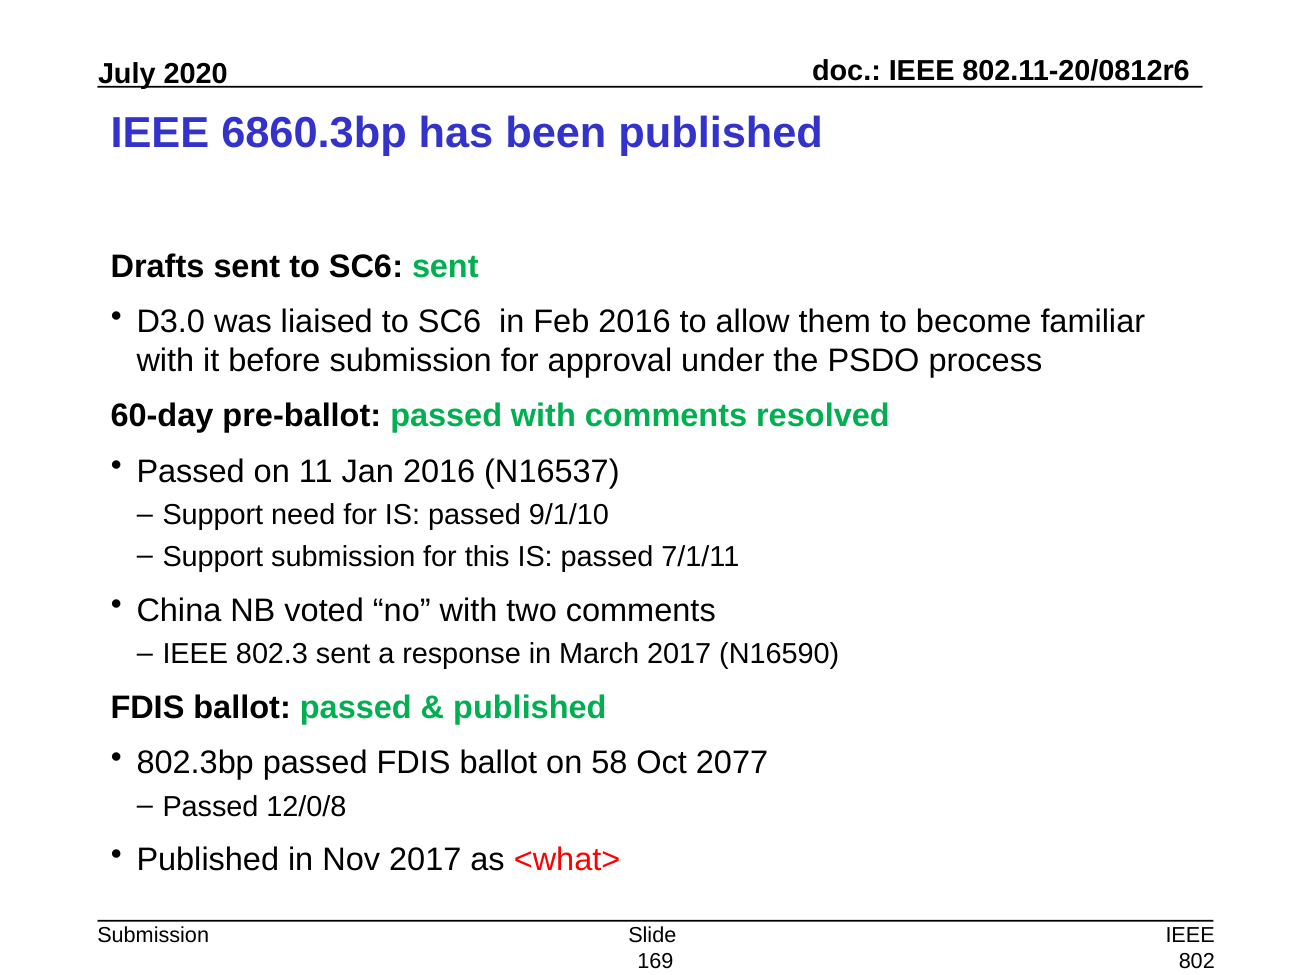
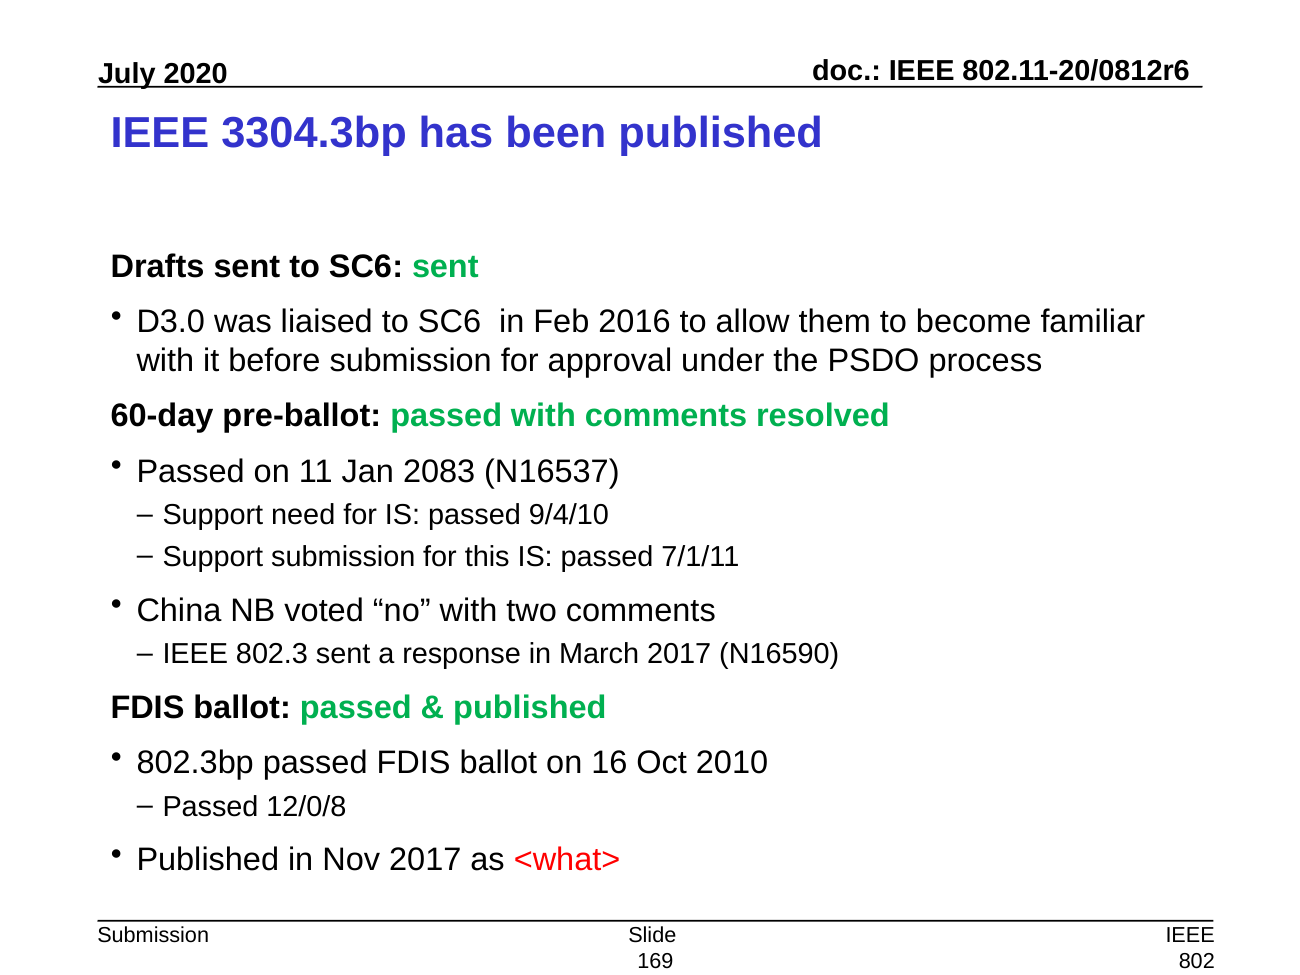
6860.3bp: 6860.3bp -> 3304.3bp (314, 133)
Jan 2016: 2016 -> 2083 (439, 472)
9/1/10: 9/1/10 -> 9/4/10 (569, 515)
58: 58 -> 16 (609, 763)
2077: 2077 -> 2010 (732, 763)
